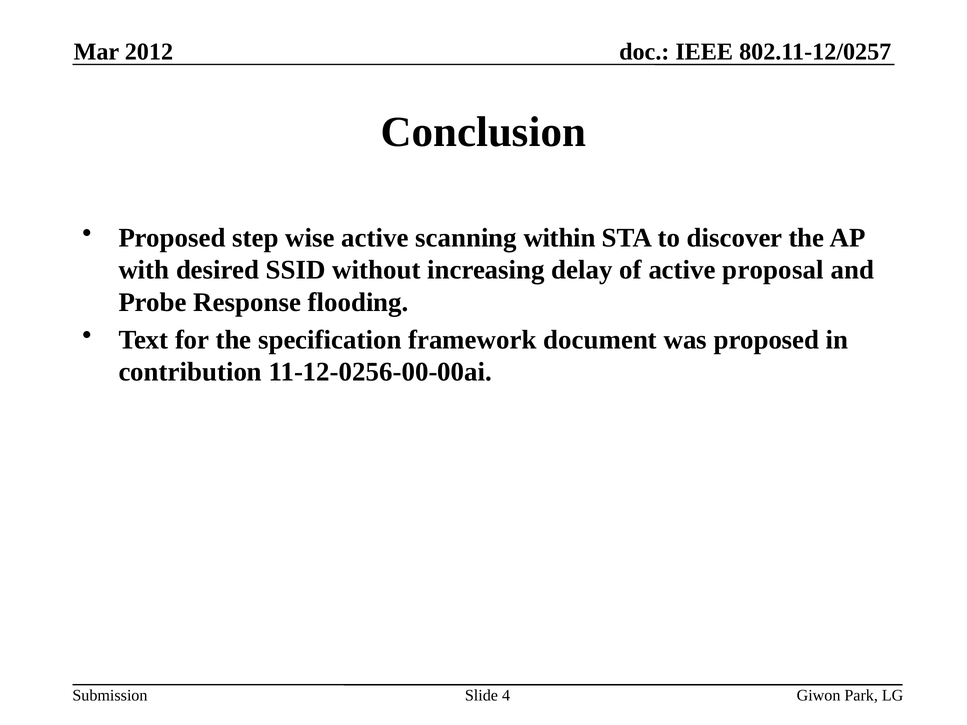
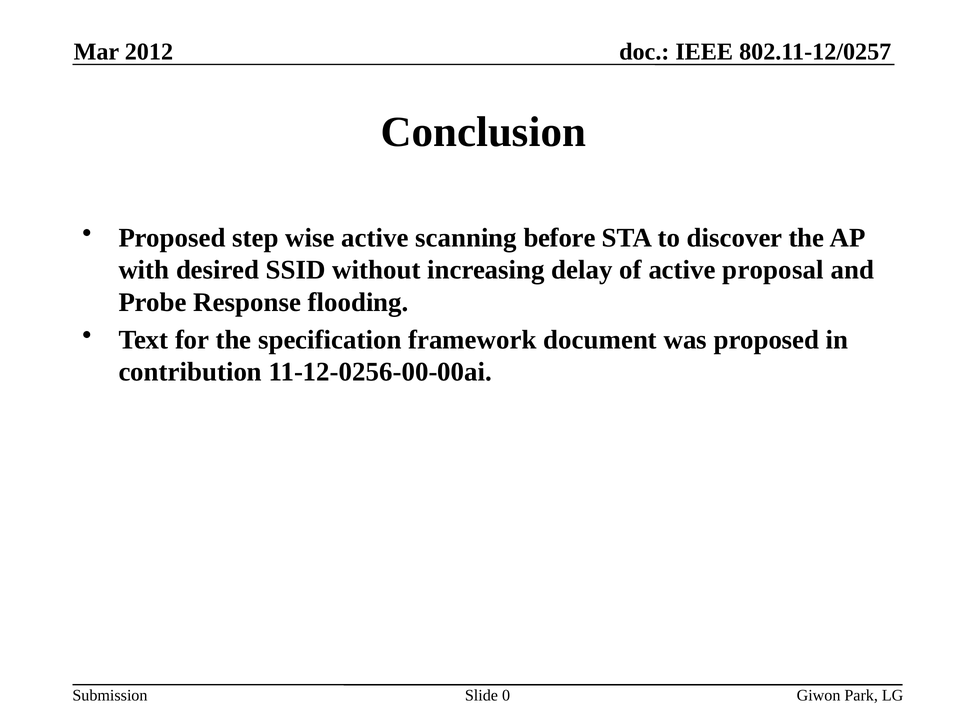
within: within -> before (560, 238)
4: 4 -> 0 (506, 696)
